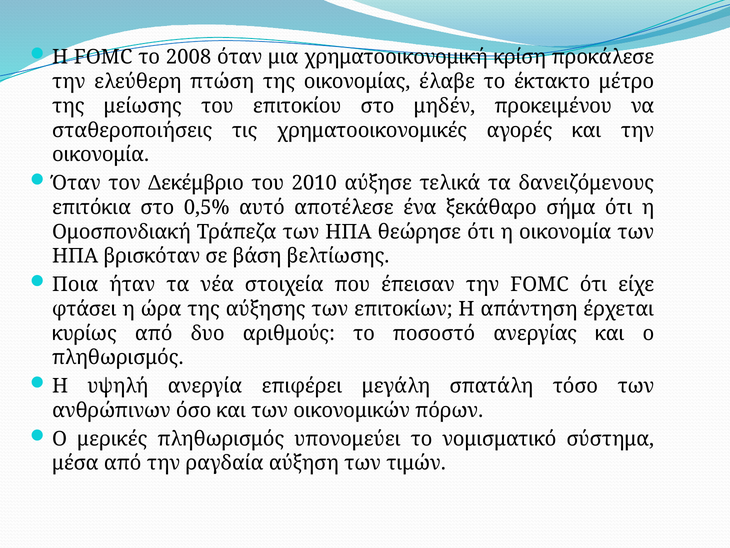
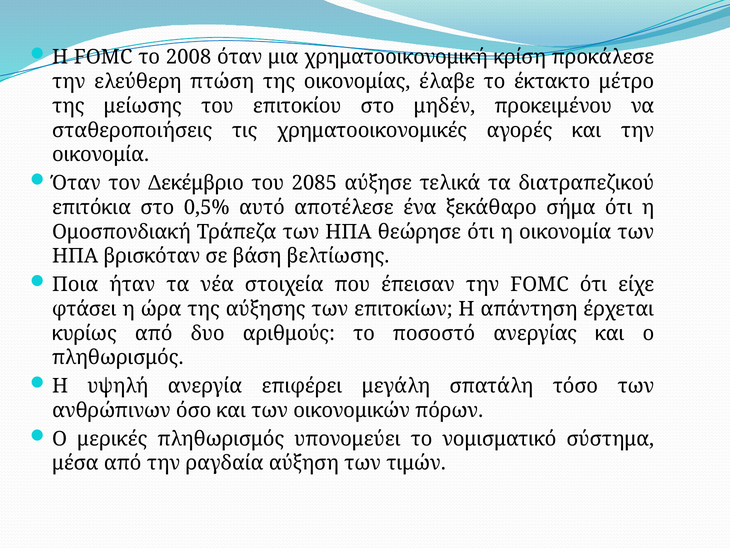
2010: 2010 -> 2085 (314, 183)
δανειζόμενους: δανειζόμενους -> διατραπεζικού (586, 183)
